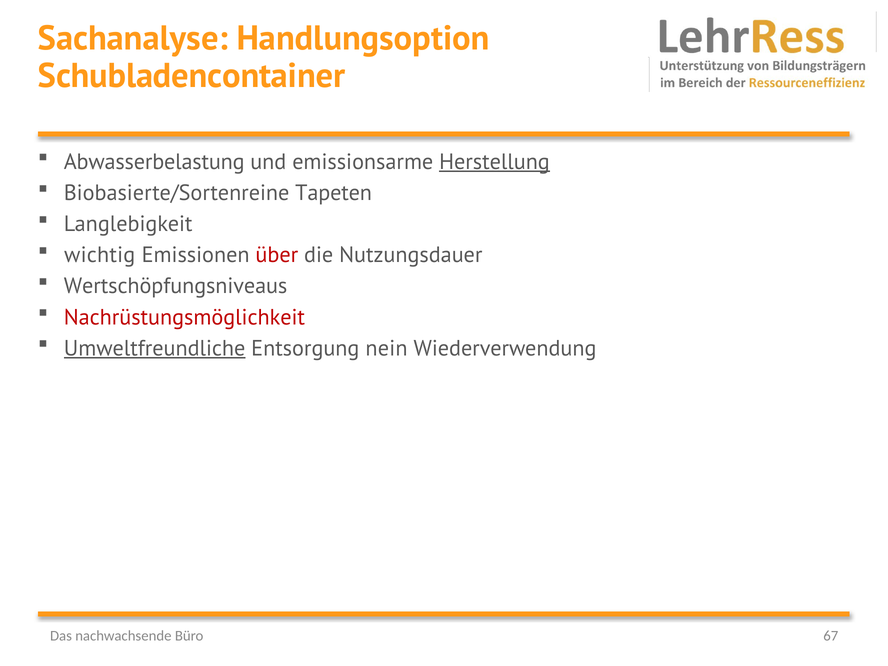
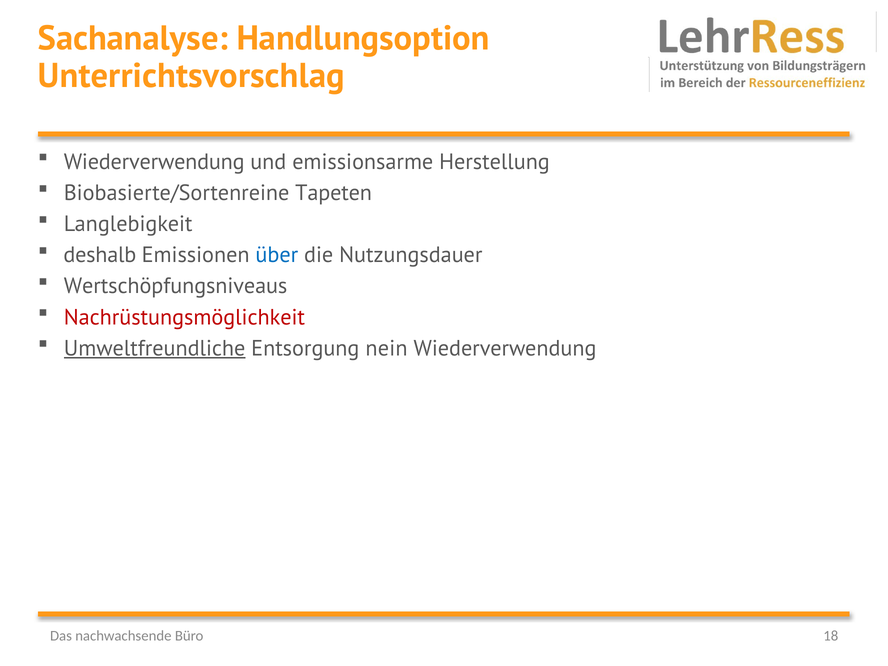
Schubladencontainer: Schubladencontainer -> Unterrichtsvorschlag (191, 76)
Abwasserbelastung: Abwasserbelastung -> Wiederverwendung (154, 162)
Herstellung underline: present -> none (494, 162)
wichtig: wichtig -> deshalb (100, 255)
über colour: red -> blue (277, 255)
67: 67 -> 18 (831, 636)
